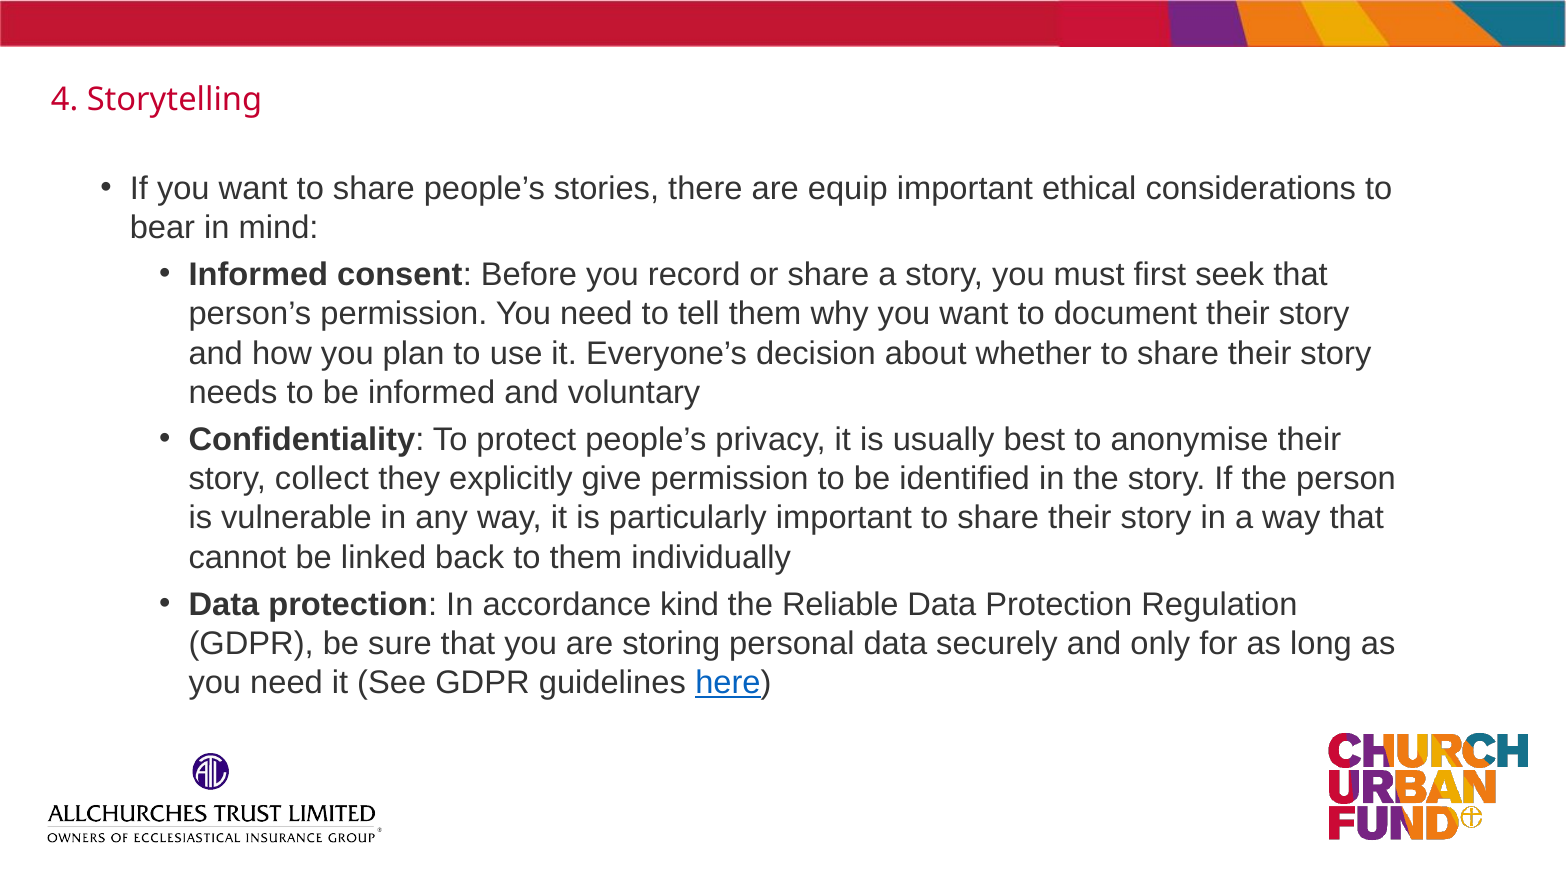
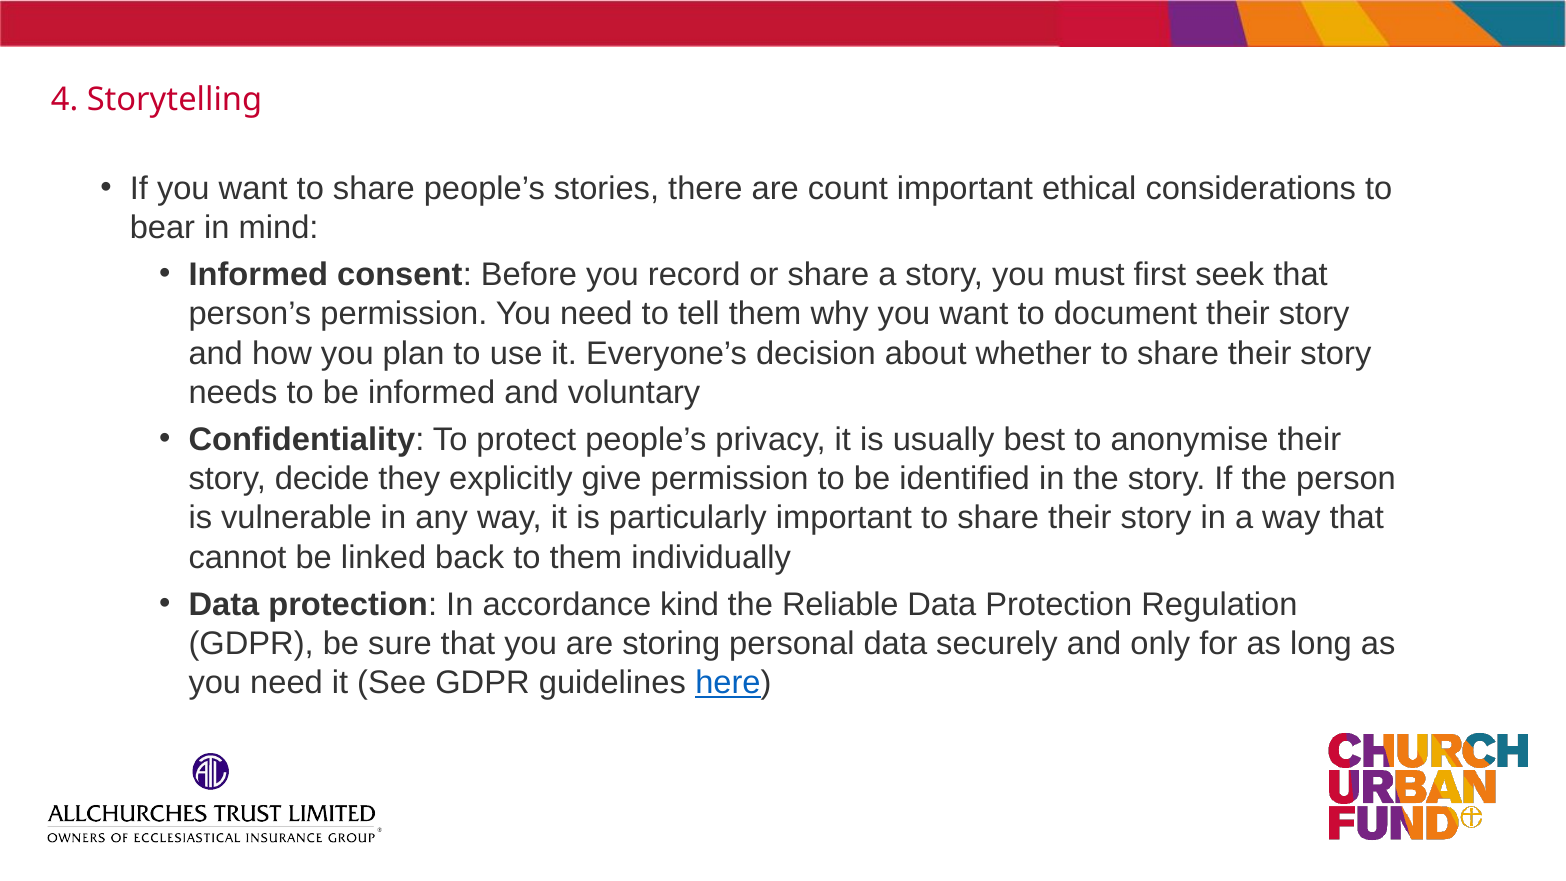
equip: equip -> count (848, 188)
collect: collect -> decide (322, 479)
